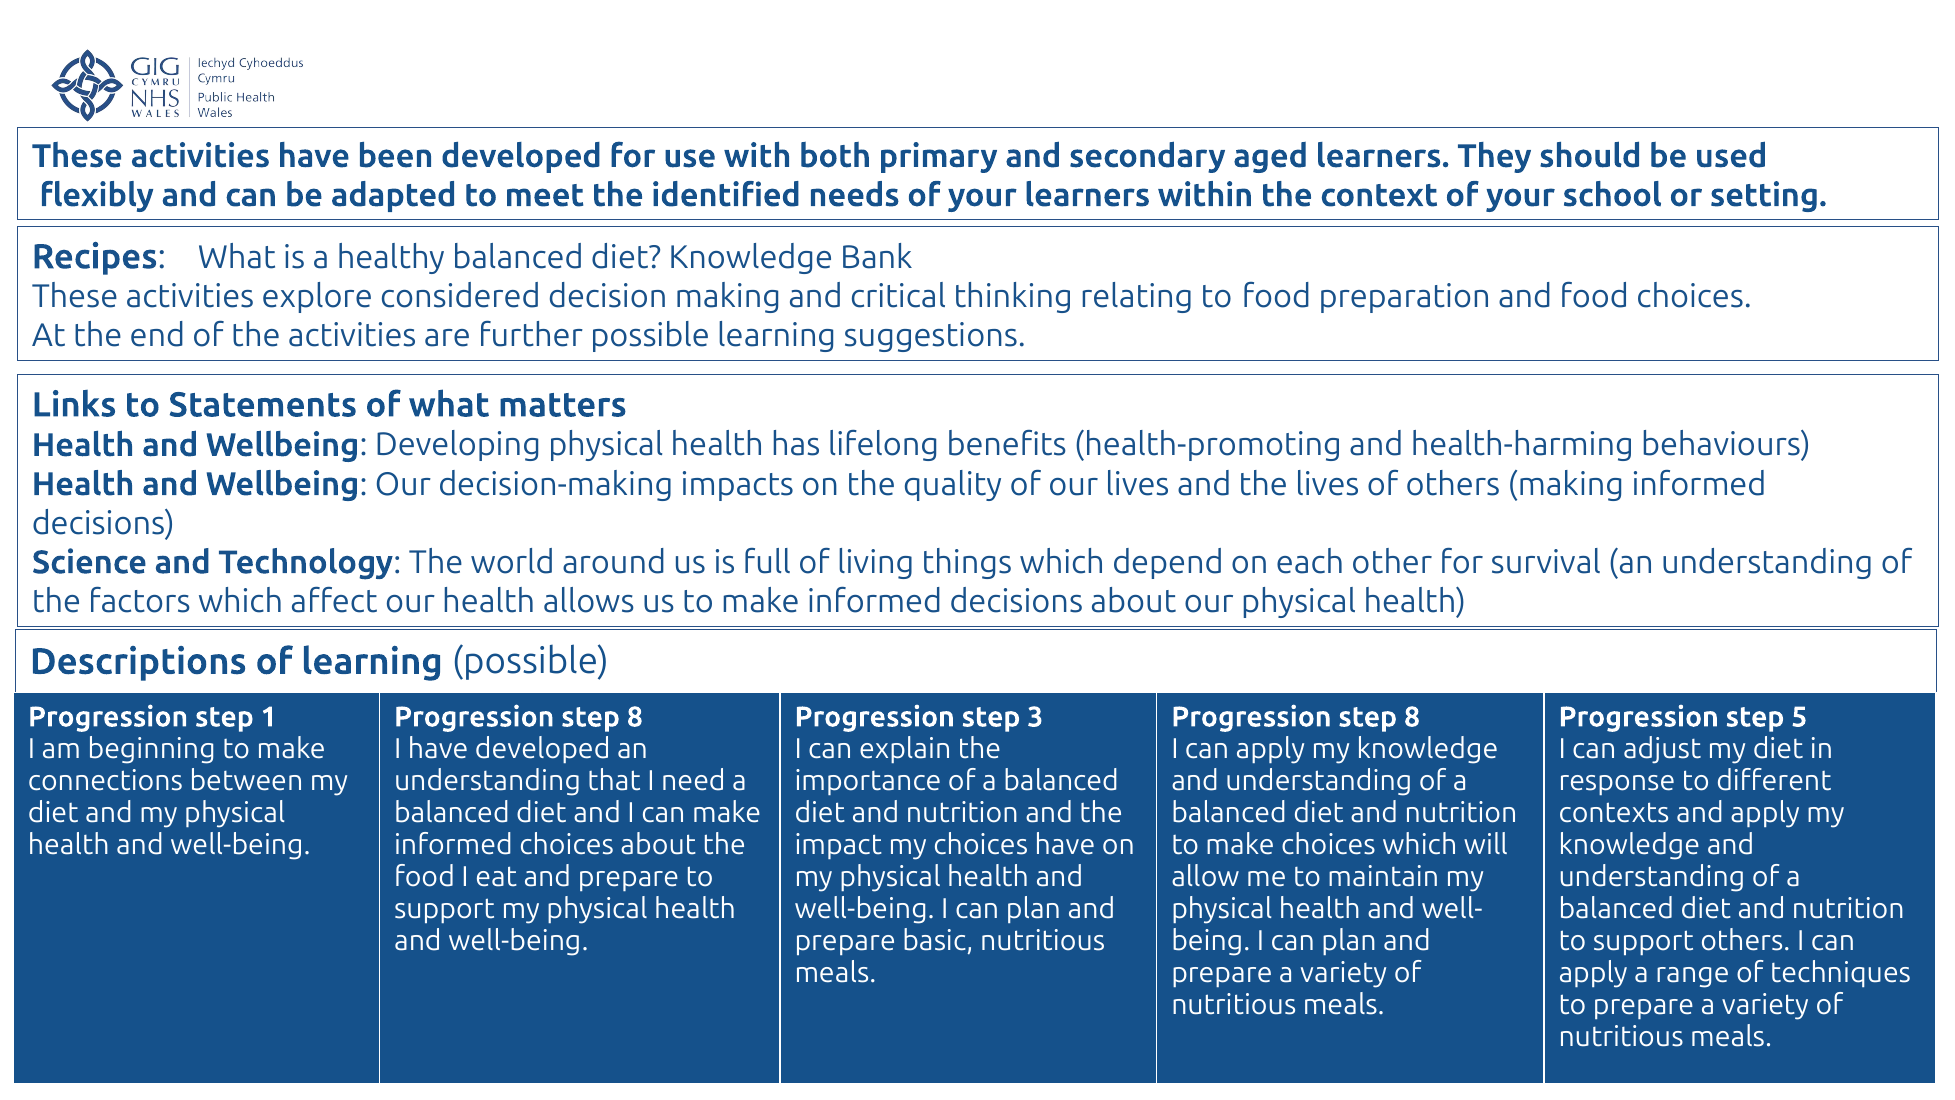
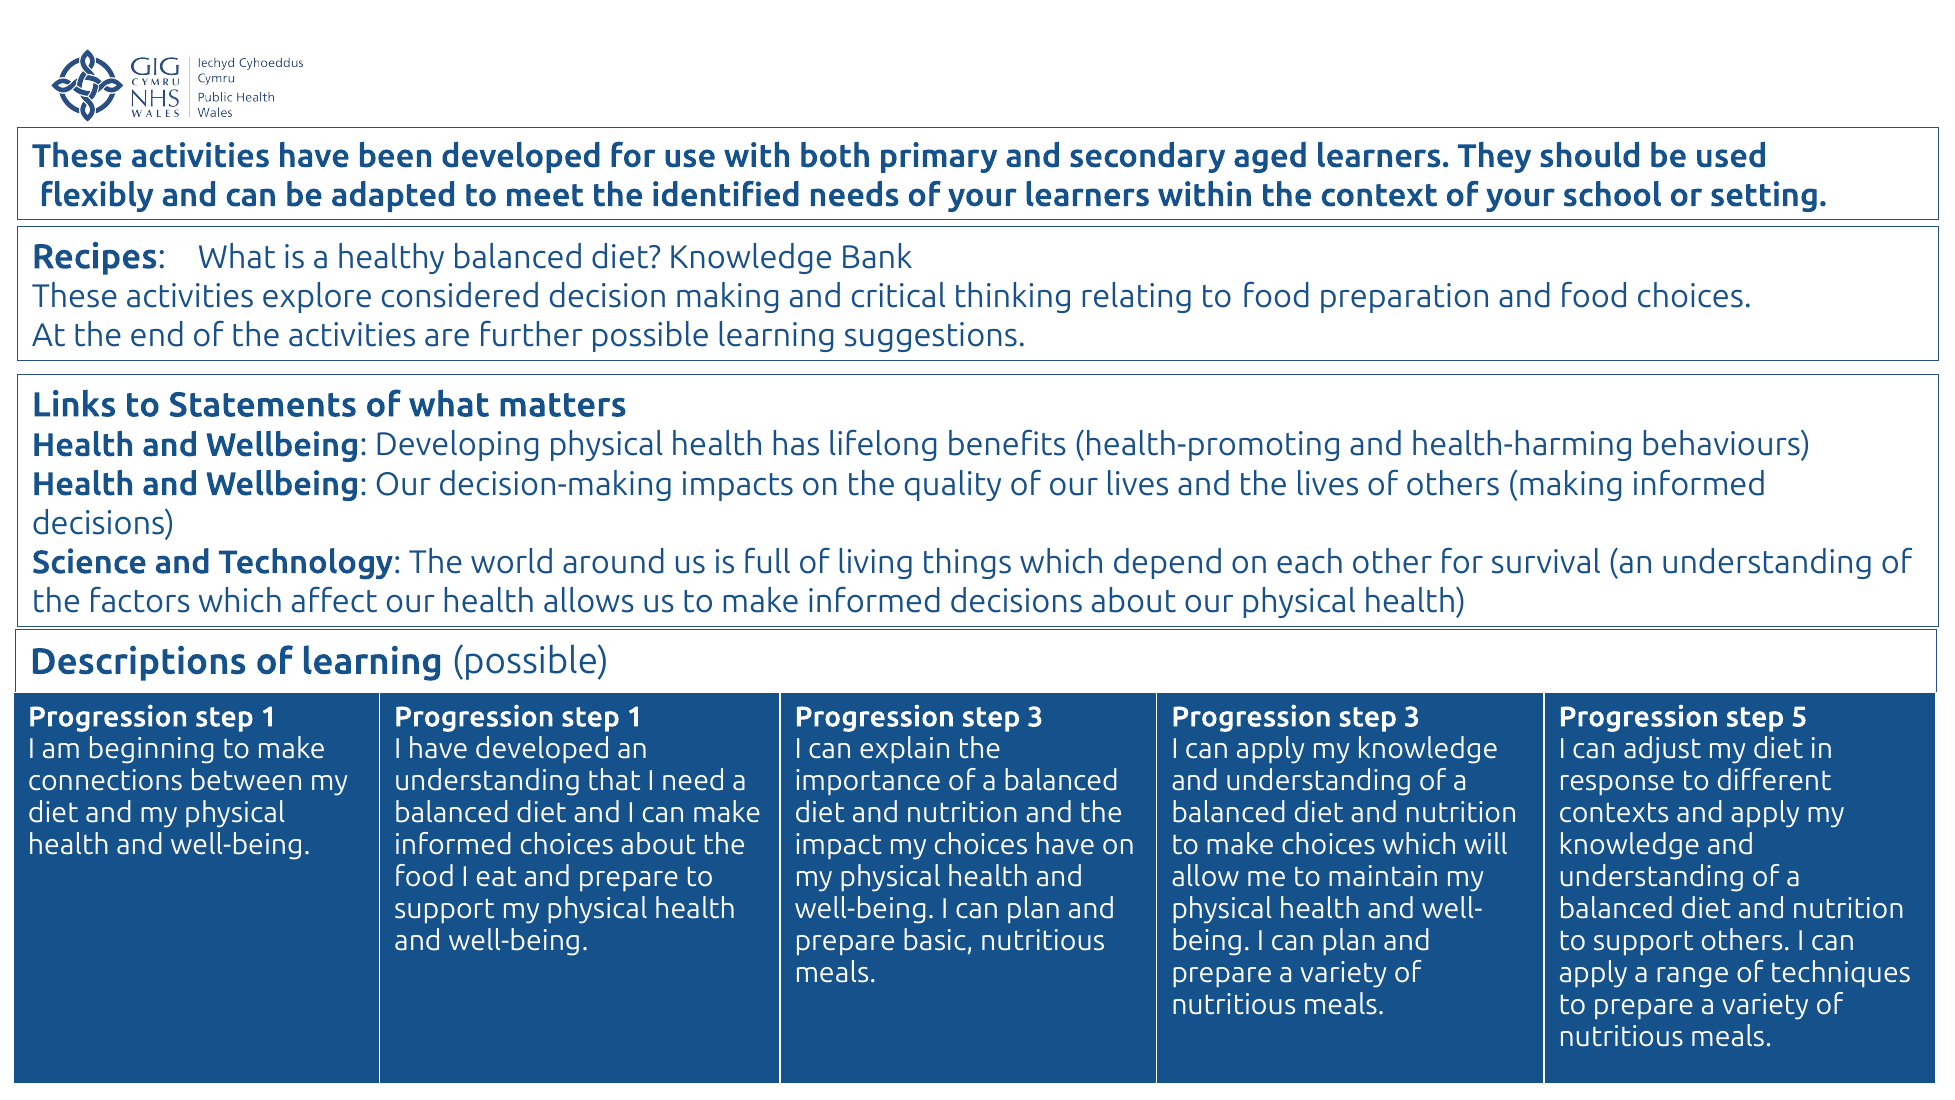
8: 8 -> 1 (635, 717)
8: 8 -> 3 (1412, 717)
